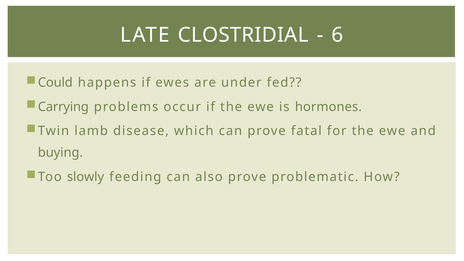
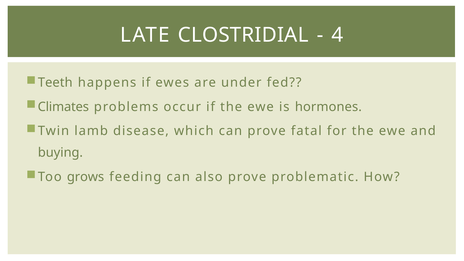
6: 6 -> 4 (337, 35)
Could: Could -> Teeth (55, 83)
Carrying: Carrying -> Climates (63, 107)
slowly: slowly -> grows (86, 177)
